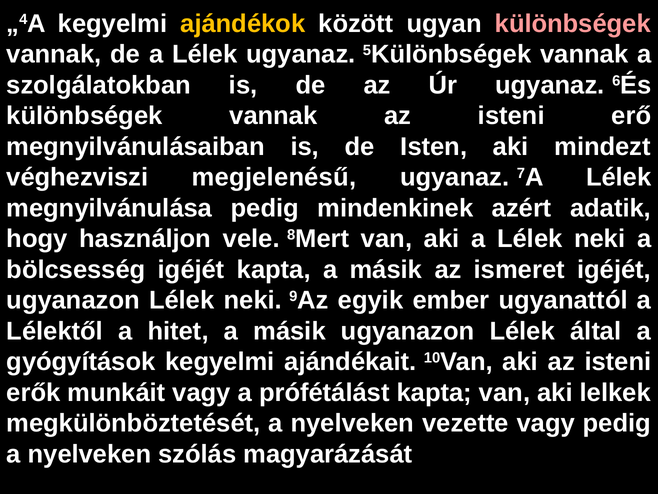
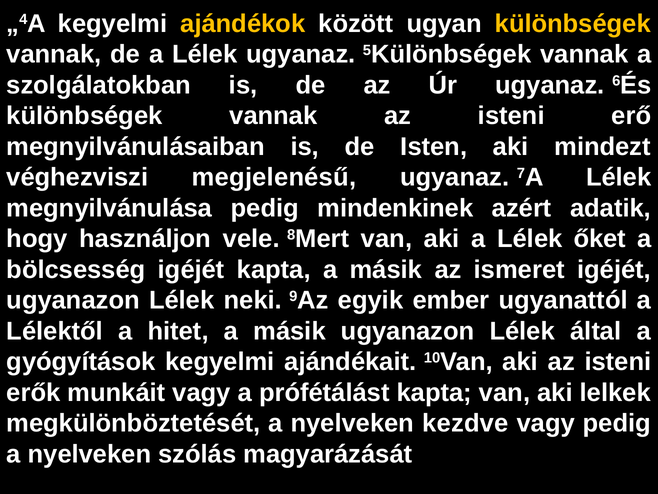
különbségek colour: pink -> yellow (573, 24)
a Lélek neki: neki -> őket (600, 239)
vezette: vezette -> kezdve (465, 423)
